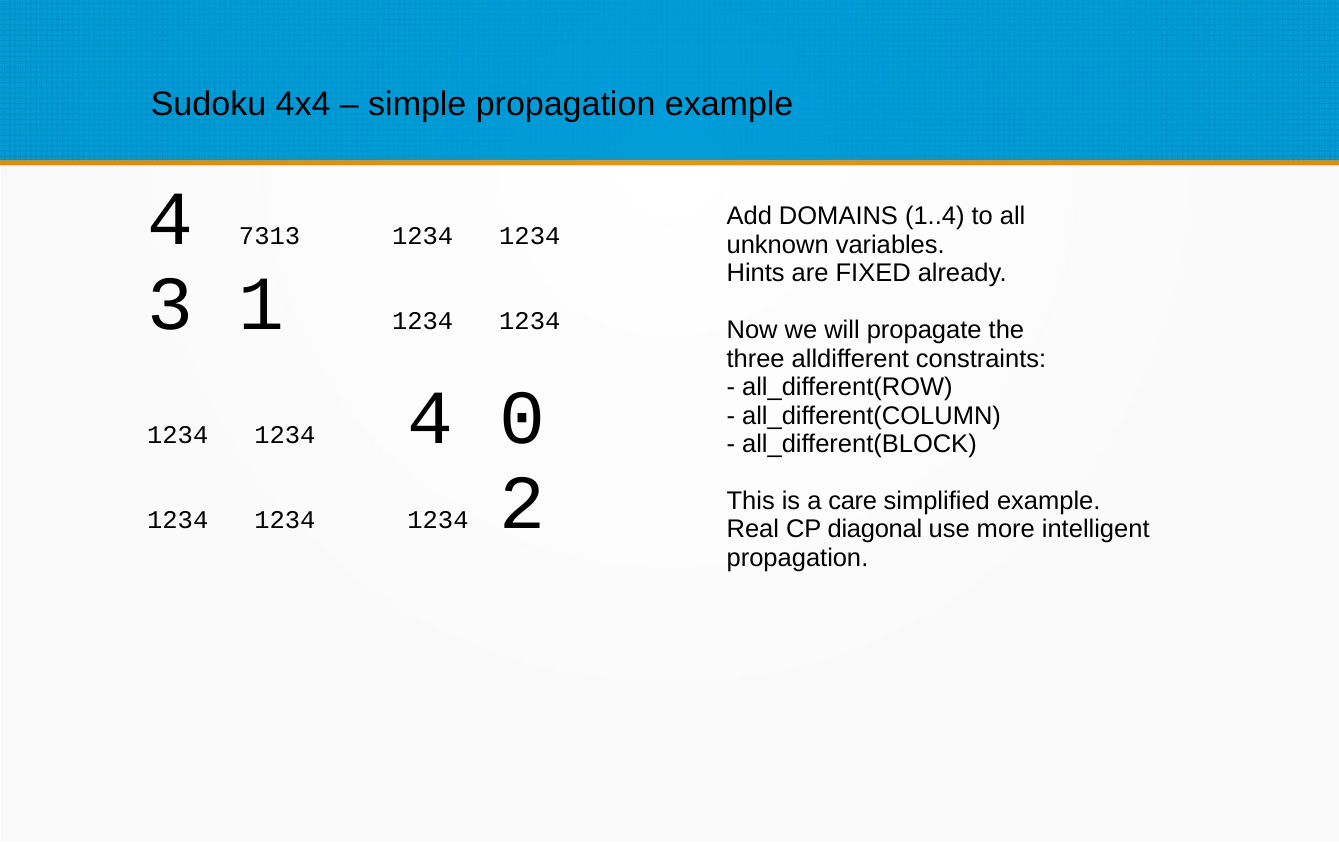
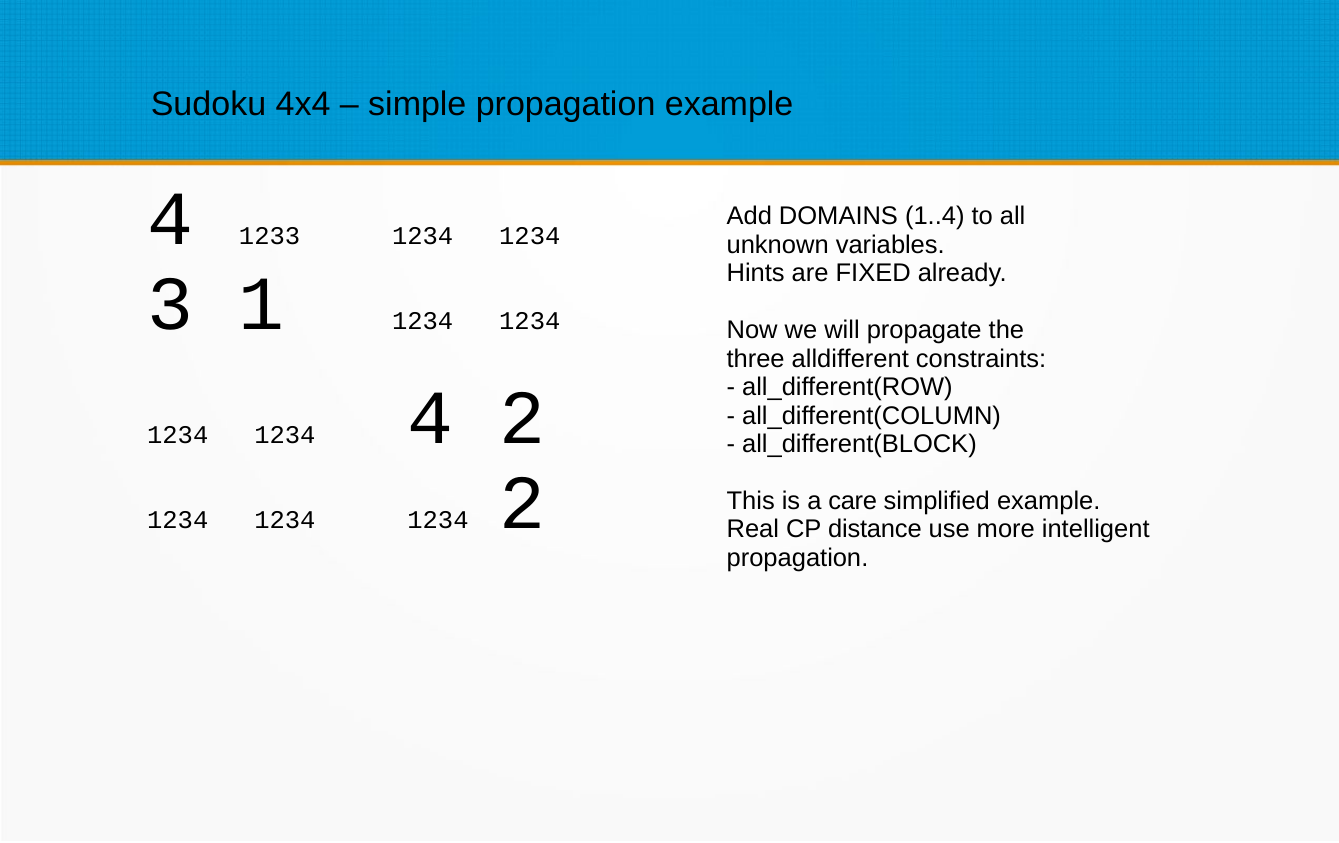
7313: 7313 -> 1233 (270, 236)
4 0: 0 -> 2 (522, 419)
diagonal: diagonal -> distance (875, 530)
